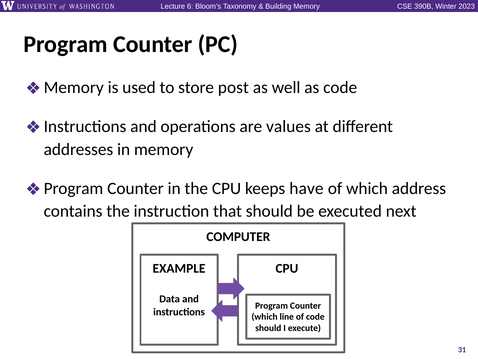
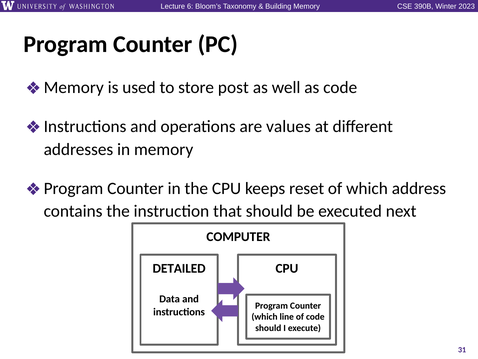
have: have -> reset (307, 188)
EXAMPLE: EXAMPLE -> DETAILED (179, 268)
